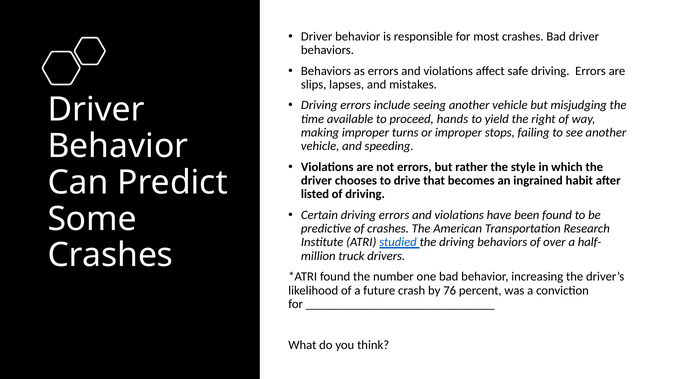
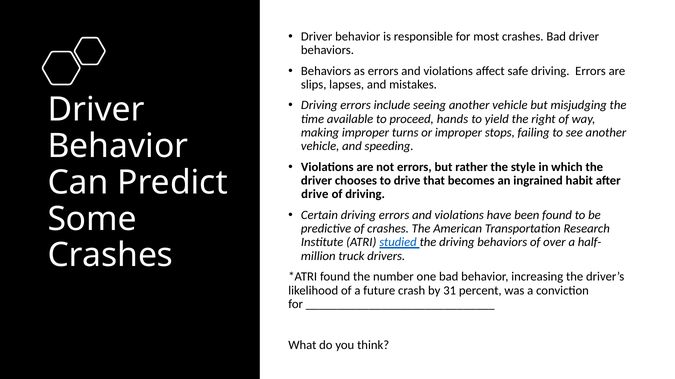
listed: listed -> drive (315, 195)
76: 76 -> 31 (450, 291)
